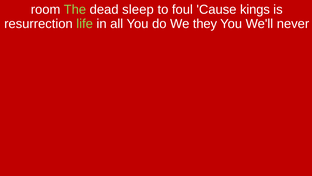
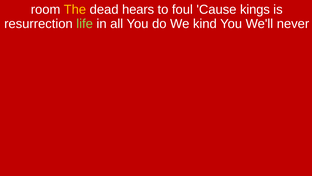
The colour: light green -> yellow (75, 10)
sleep: sleep -> hears (138, 10)
they: they -> kind (205, 24)
